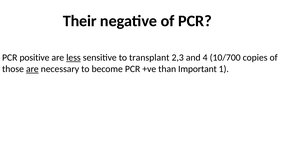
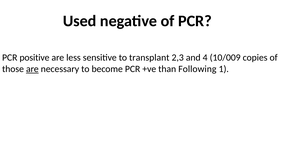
Their: Their -> Used (80, 21)
less underline: present -> none (73, 58)
10/700: 10/700 -> 10/009 (225, 58)
Important: Important -> Following (197, 69)
